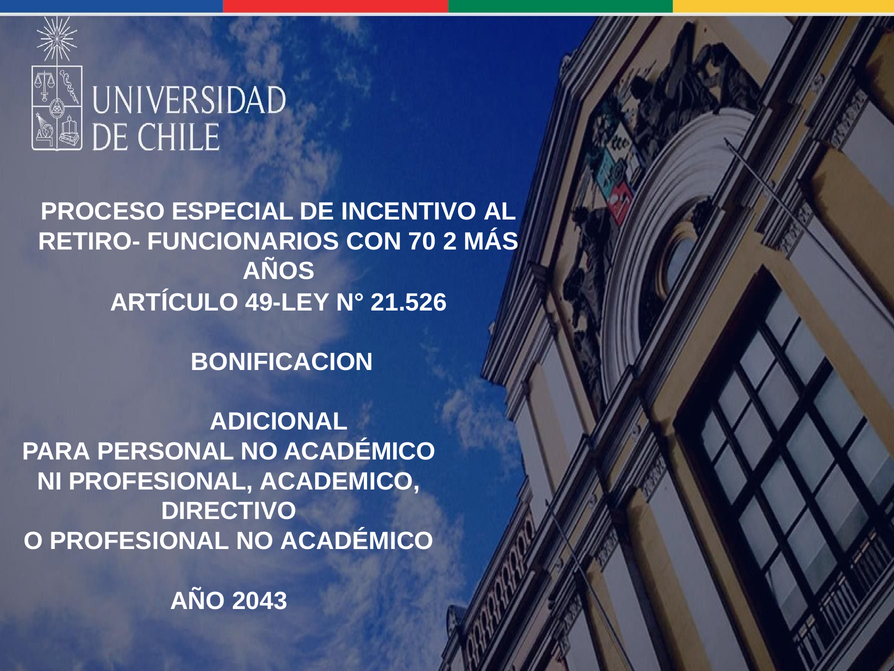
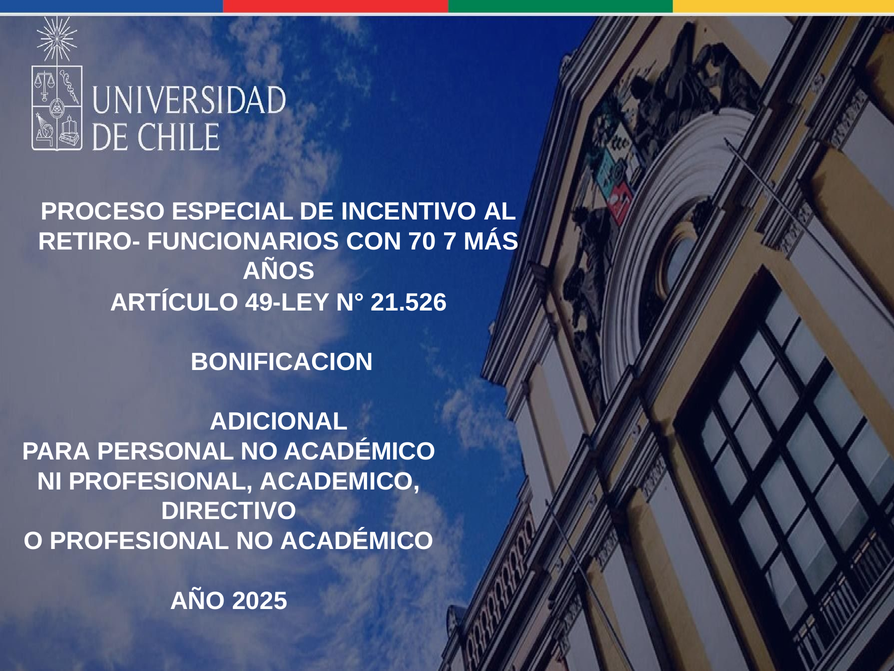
2: 2 -> 7 (450, 241)
2043: 2043 -> 2025 (260, 600)
